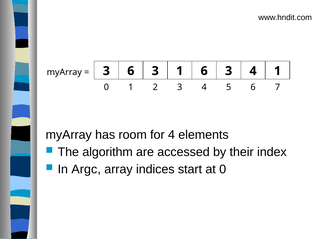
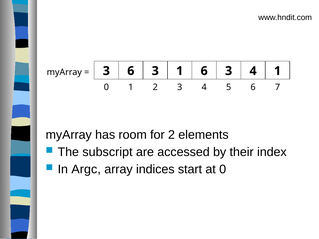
for 4: 4 -> 2 (171, 135)
algorithm: algorithm -> subscript (107, 152)
